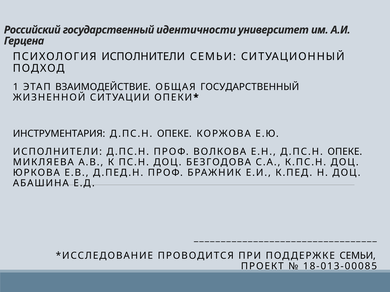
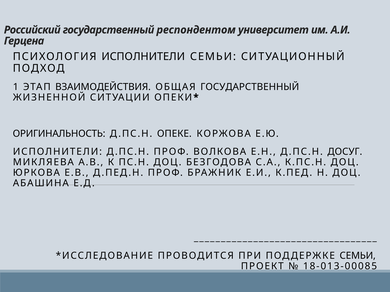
идентичности: идентичности -> респондентом (196, 30)
ВЗАИМОДЕЙСТВИЕ: ВЗАИМОДЕЙСТВИЕ -> ВЗАИМОДЕЙСТВИЯ (103, 87)
ИНСТРУМЕНТАРИЯ: ИНСТРУМЕНТАРИЯ -> ОРИГИНАЛЬНОСТЬ (59, 134)
Е.Н Д.ПС.Н ОПЕКЕ: ОПЕКЕ -> ДОСУГ (345, 152)
